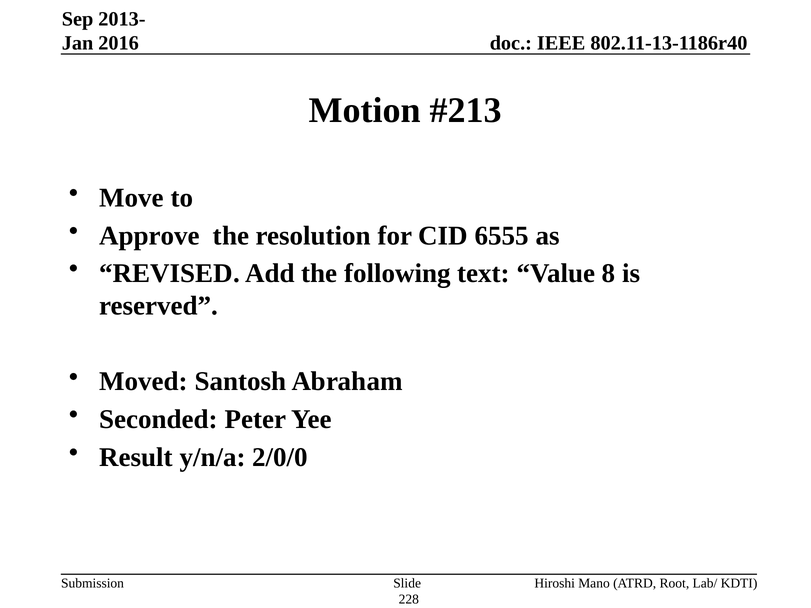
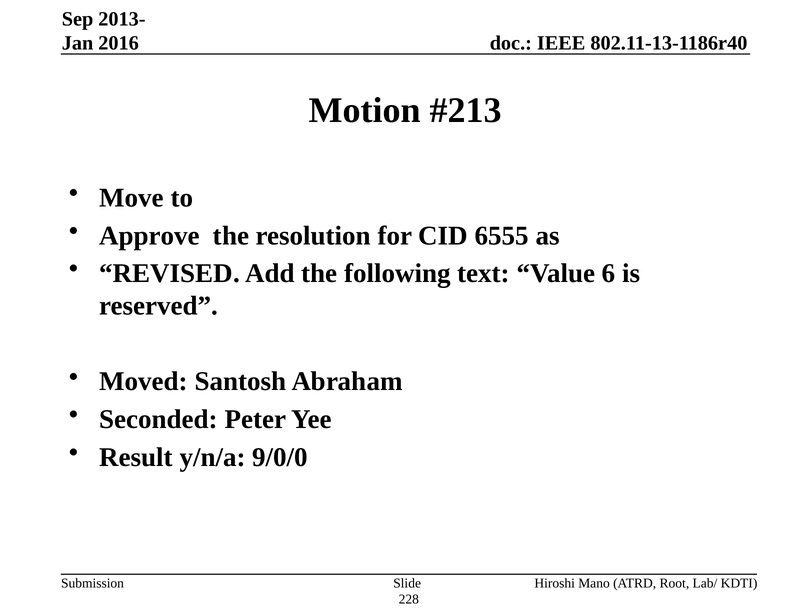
8: 8 -> 6 (609, 274)
2/0/0: 2/0/0 -> 9/0/0 (280, 457)
